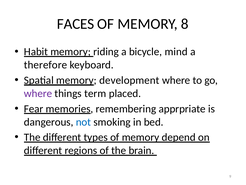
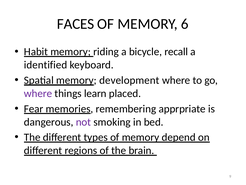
8: 8 -> 6 (185, 24)
mind: mind -> recall (176, 52)
therefore: therefore -> identified (46, 65)
term: term -> learn (95, 93)
not colour: blue -> purple (83, 122)
